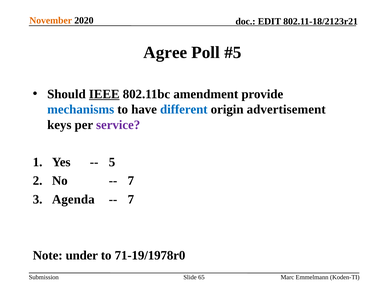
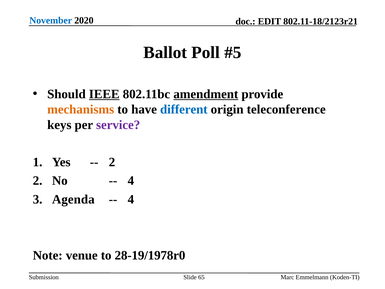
November colour: orange -> blue (51, 20)
Agree: Agree -> Ballot (165, 52)
amendment underline: none -> present (206, 94)
mechanisms colour: blue -> orange (81, 109)
advertisement: advertisement -> teleconference (286, 109)
5: 5 -> 2 (112, 162)
7: 7 -> 4 (131, 181)
7: 7 -> 4 (131, 199)
under: under -> venue (82, 255)
71-19/1978r0: 71-19/1978r0 -> 28-19/1978r0 (150, 255)
